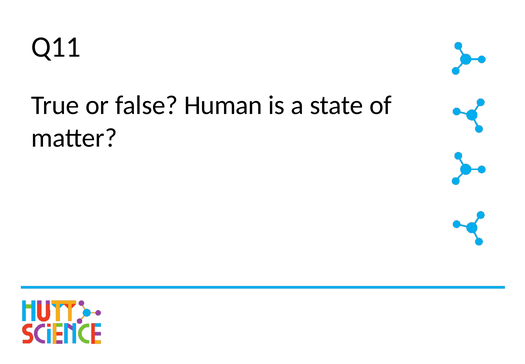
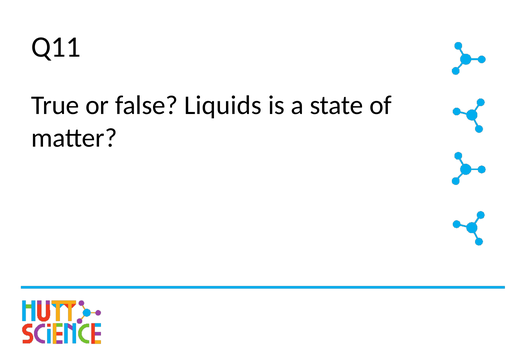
Human: Human -> Liquids (223, 105)
